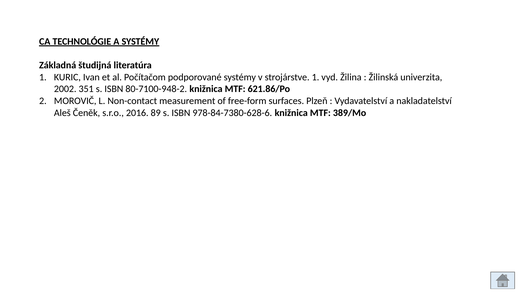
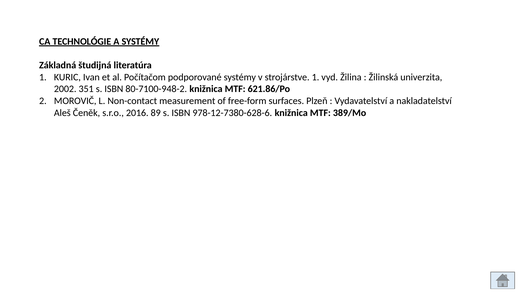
978-84-7380-628-6: 978-84-7380-628-6 -> 978-12-7380-628-6 (232, 113)
